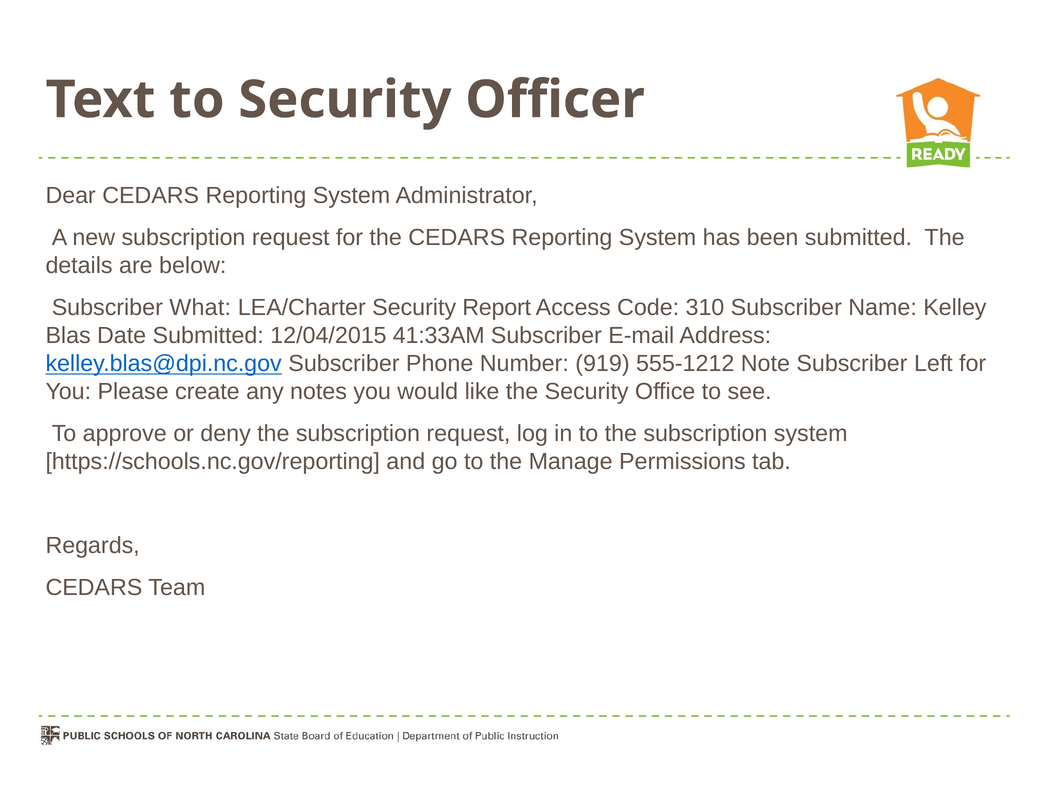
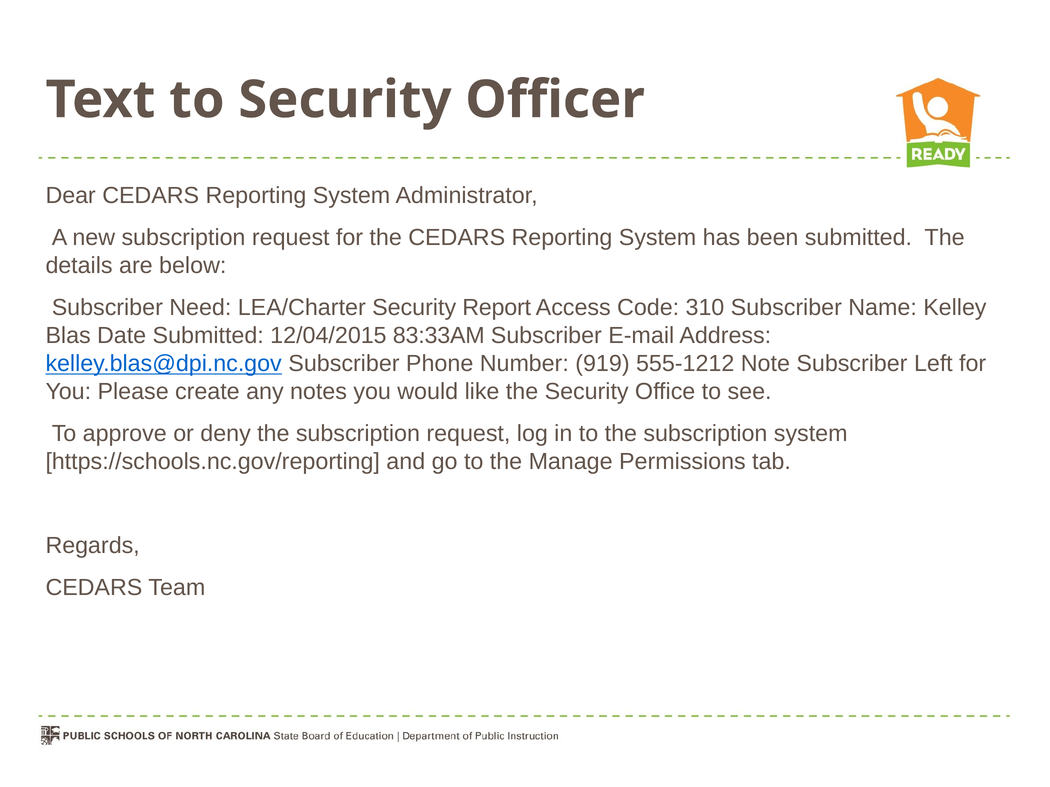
What: What -> Need (200, 308)
41:33AM: 41:33AM -> 83:33AM (439, 336)
